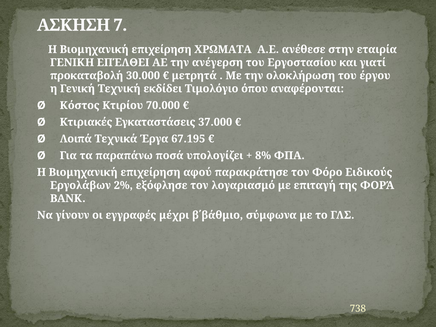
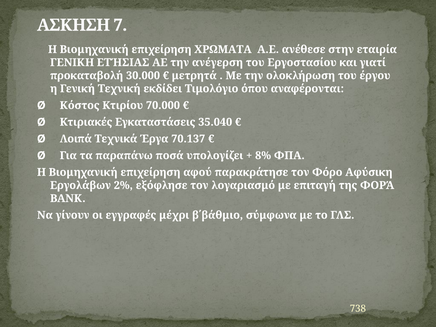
ΕΠΈΛΘΕΙ: ΕΠΈΛΘΕΙ -> ΕΤΉΣΙΑΣ (123, 62)
37.000: 37.000 -> 35.040 (215, 122)
67.195: 67.195 -> 70.137 (188, 139)
Ειδικούς: Ειδικούς -> Αφύσικη (369, 172)
